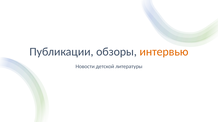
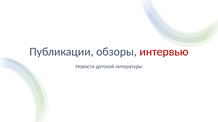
интервью colour: orange -> red (164, 52)
